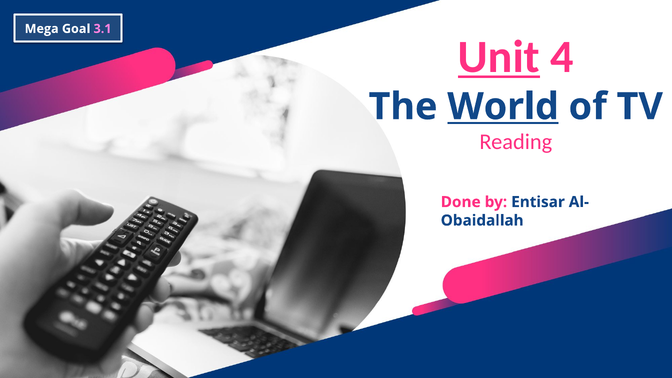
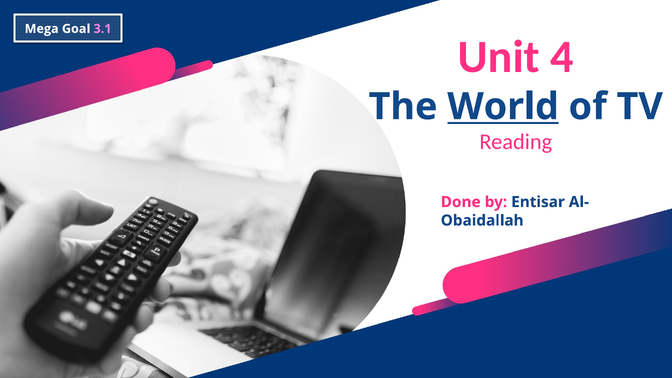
Unit underline: present -> none (499, 57)
